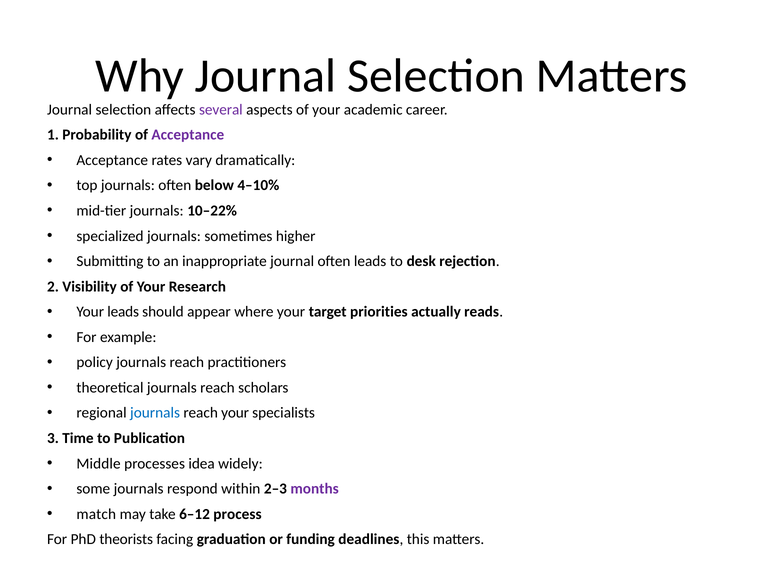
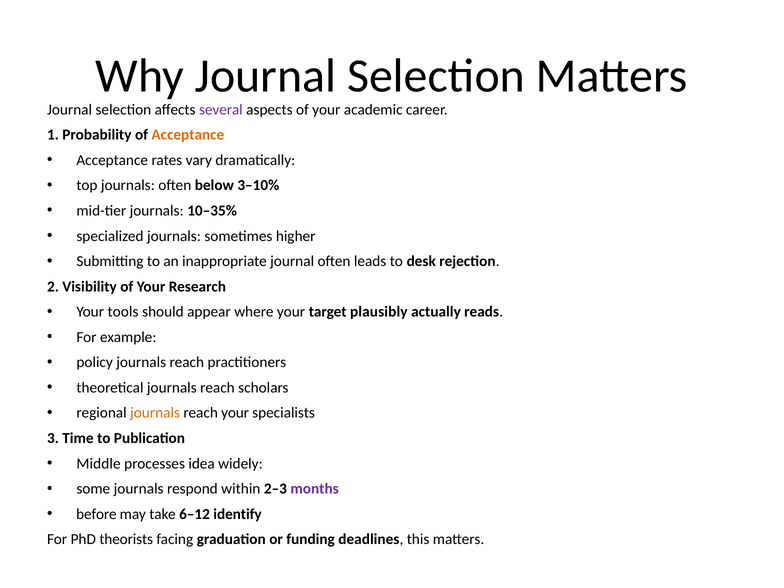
Acceptance colour: purple -> orange (188, 135)
4–10%: 4–10% -> 3–10% (258, 185)
10–22%: 10–22% -> 10–35% (212, 211)
Your leads: leads -> tools (123, 312)
priorities: priorities -> plausibly (379, 312)
journals colour: blue -> orange (155, 413)
match: match -> before (96, 514)
process: process -> identify (238, 514)
